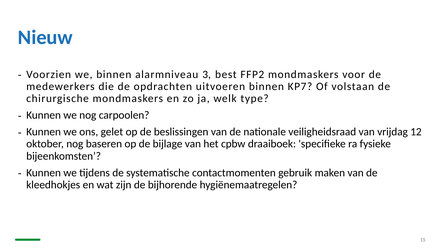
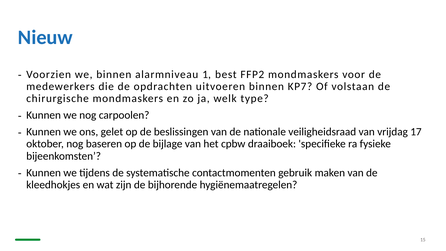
3: 3 -> 1 (207, 74)
12: 12 -> 17 (416, 132)
